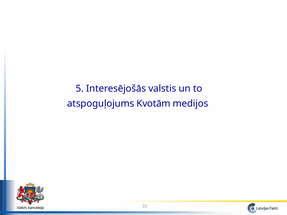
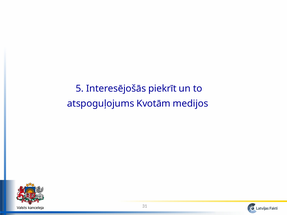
valstis: valstis -> piekrīt (162, 89)
